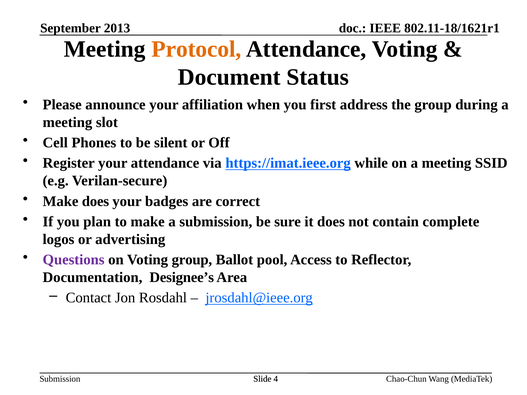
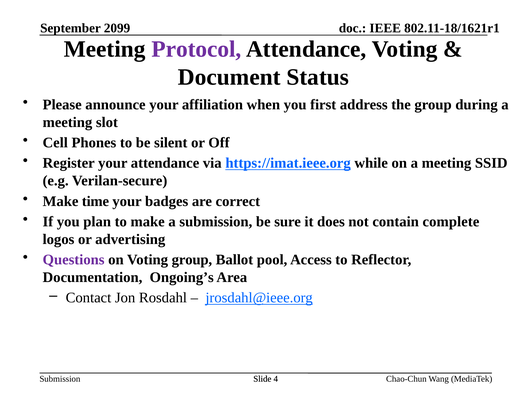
2013: 2013 -> 2099 (117, 28)
Protocol colour: orange -> purple (196, 49)
Make does: does -> time (95, 201)
Designee’s: Designee’s -> Ongoing’s (182, 277)
